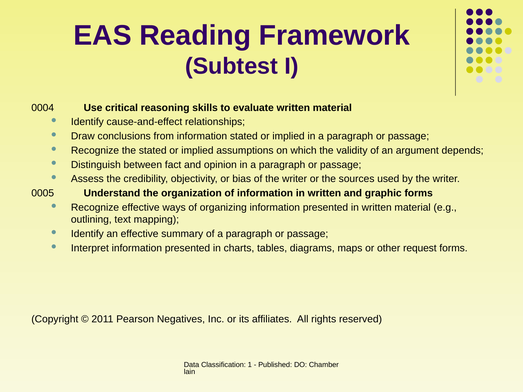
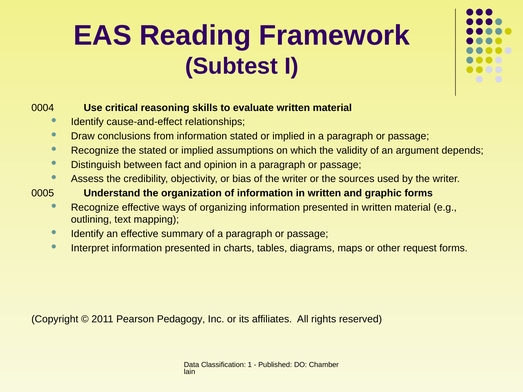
Negatives: Negatives -> Pedagogy (181, 319)
